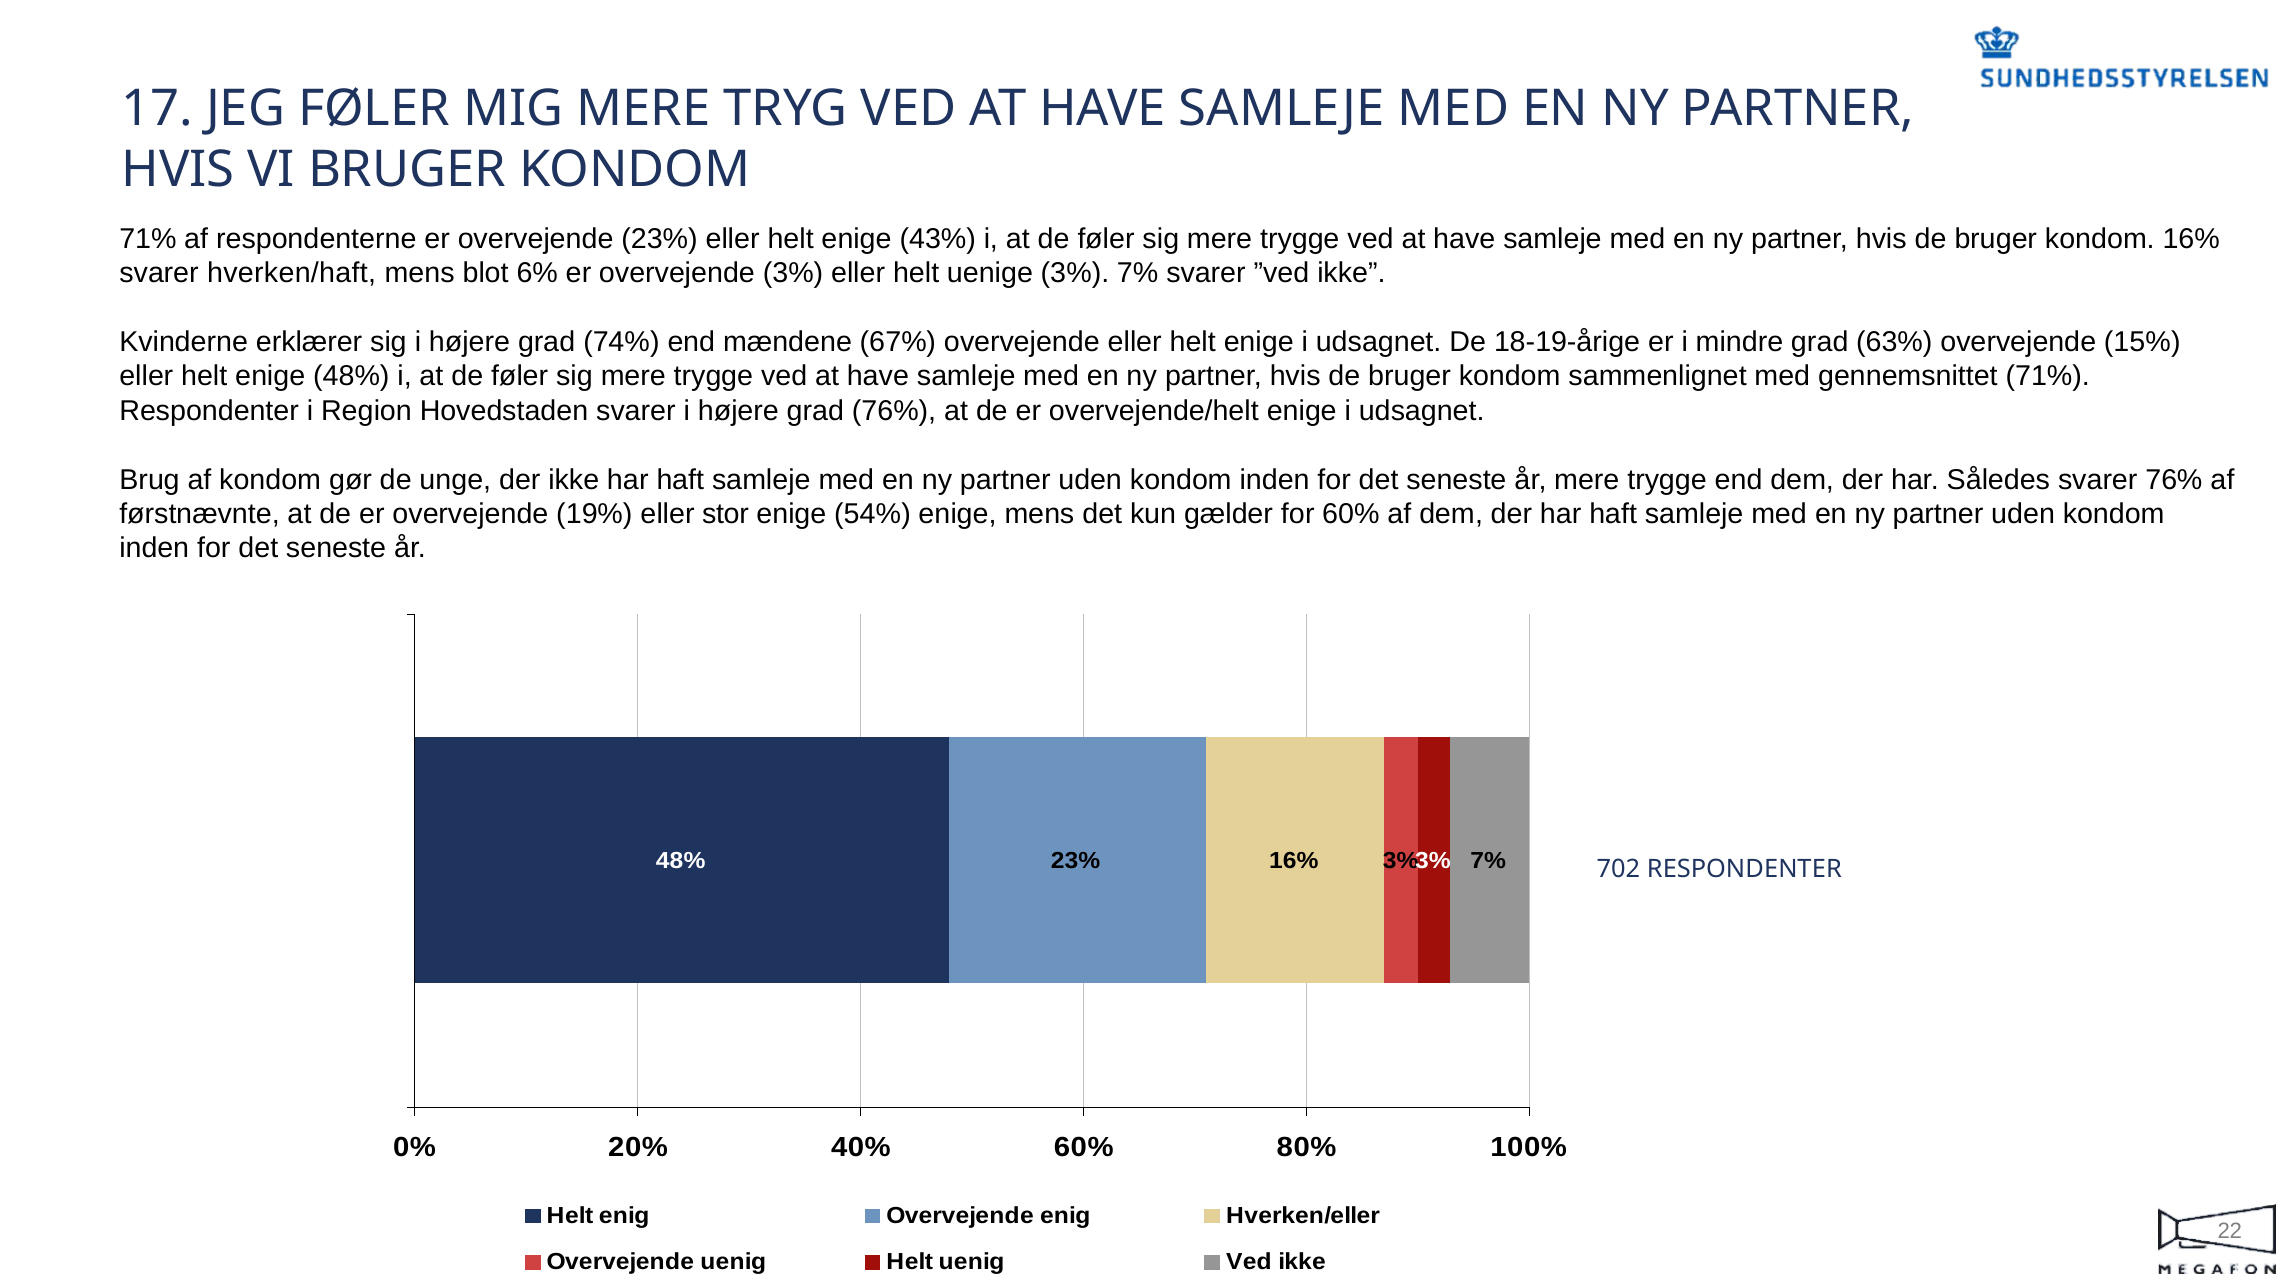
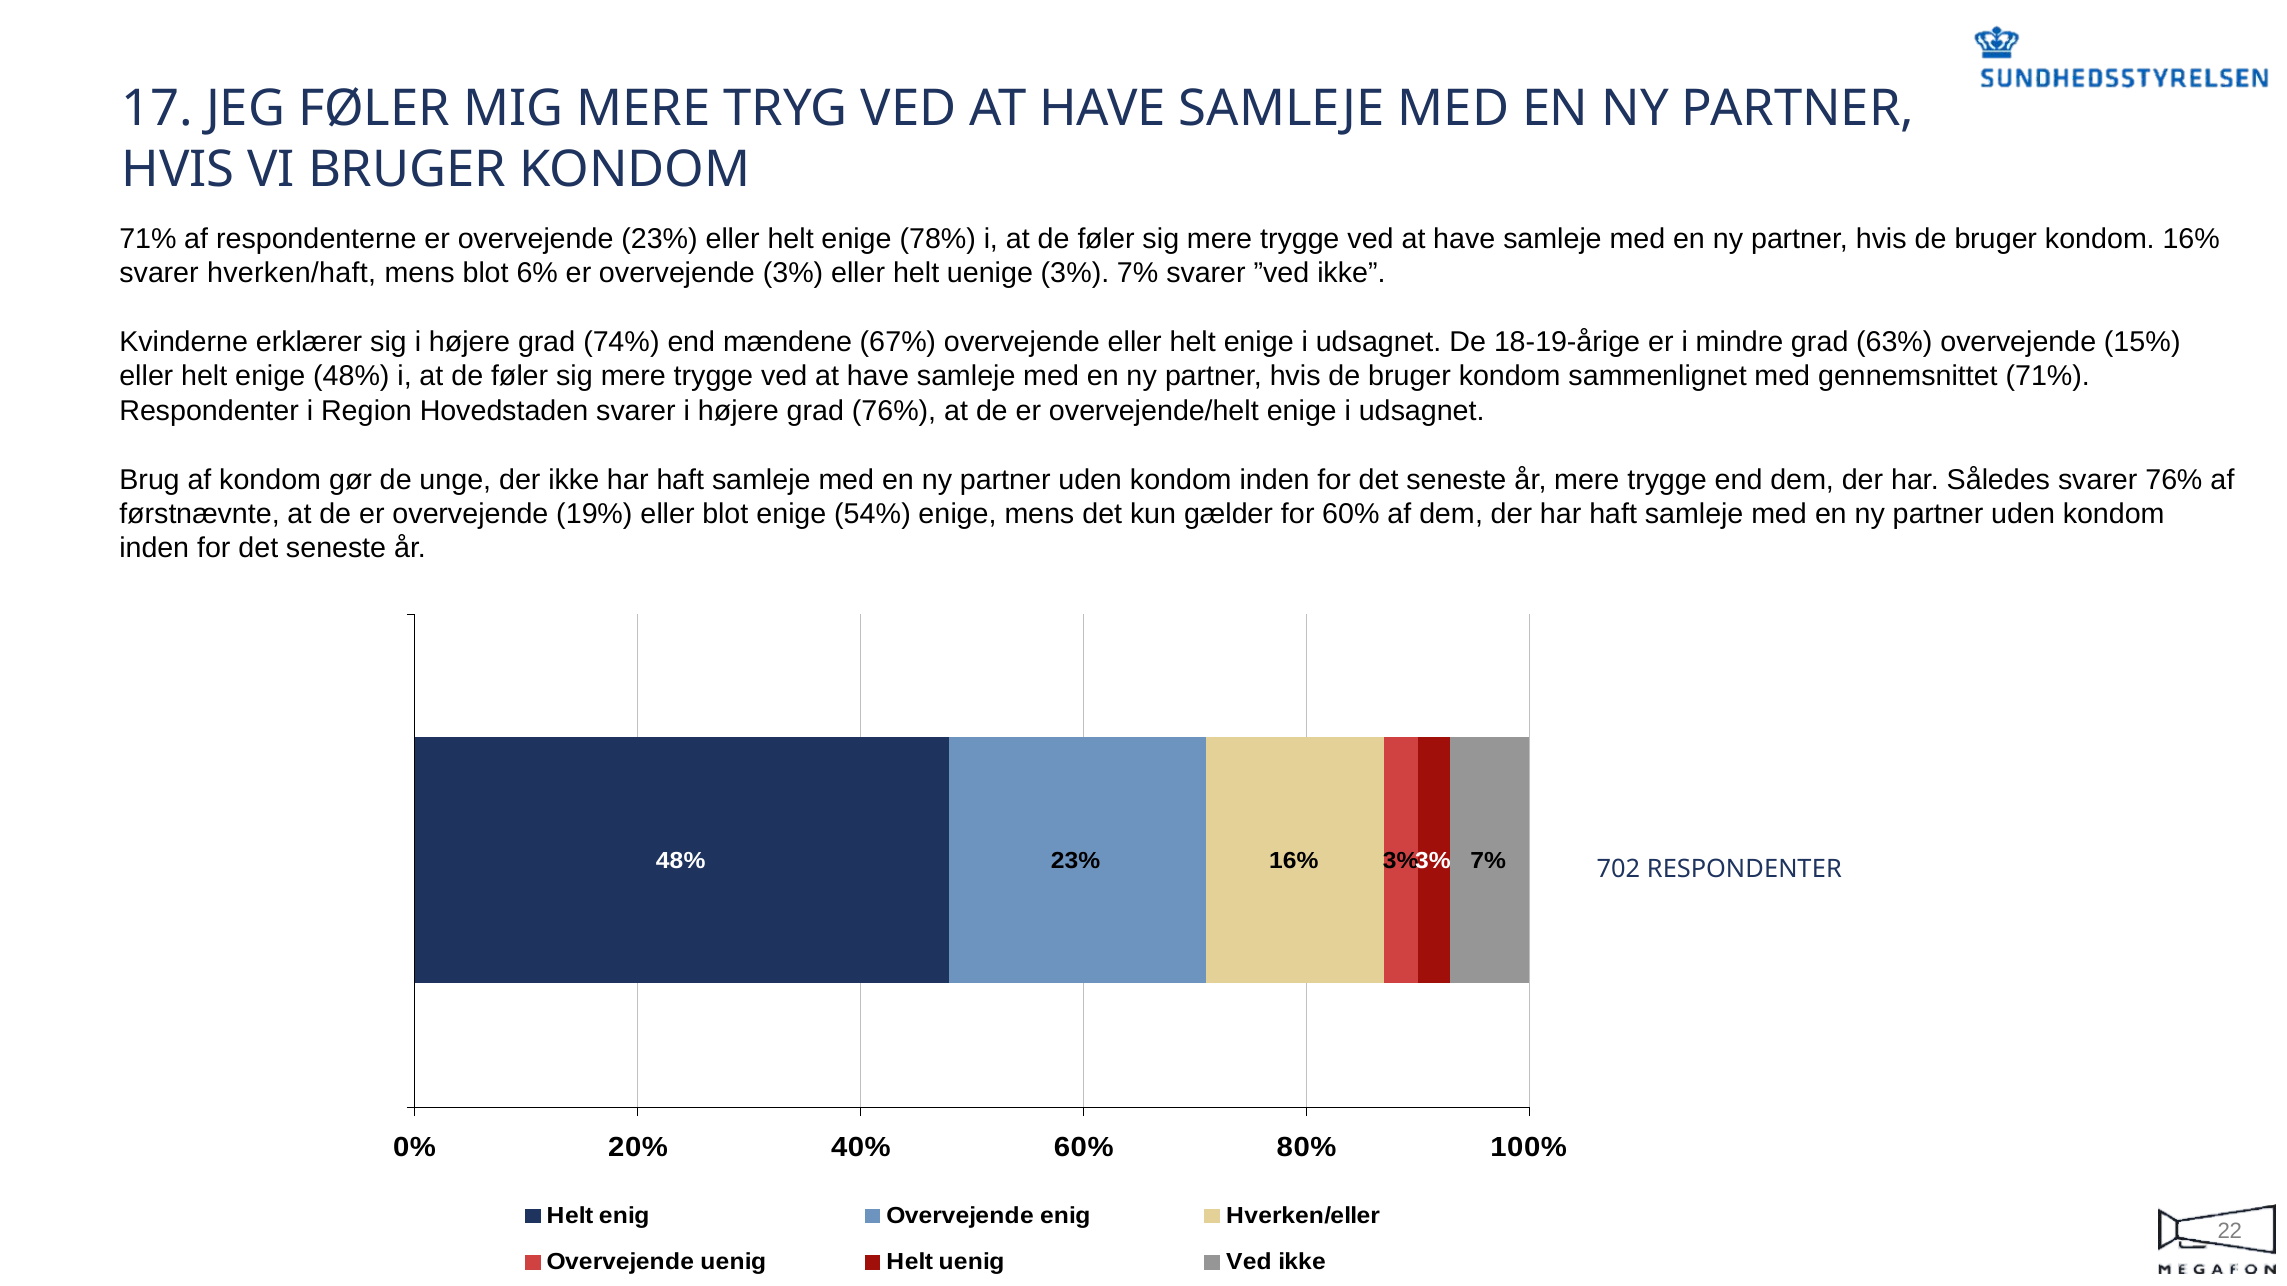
43%: 43% -> 78% (938, 239)
eller stor: stor -> blot (725, 514)
